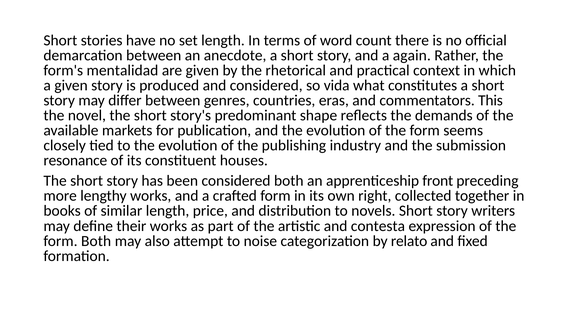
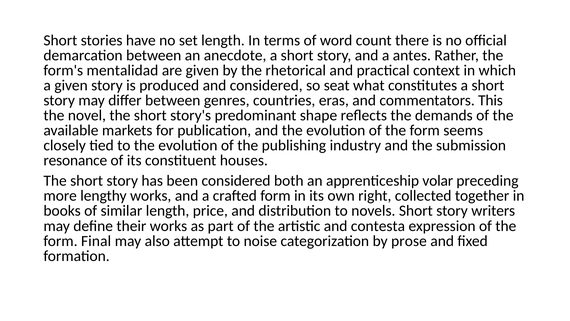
again: again -> antes (412, 55)
vida: vida -> seat (337, 85)
front: front -> volar (438, 181)
form Both: Both -> Final (96, 241)
relato: relato -> prose (409, 241)
